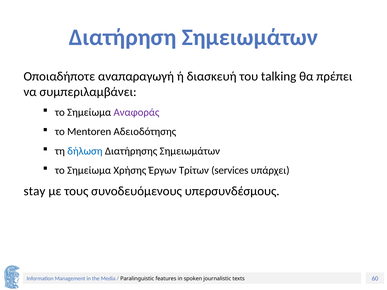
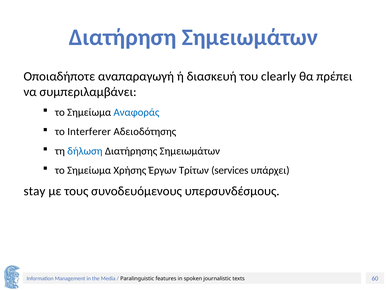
talking: talking -> clearly (279, 76)
Αναφοράς colour: purple -> blue (136, 112)
Mentoren: Mentoren -> Interferer (89, 132)
